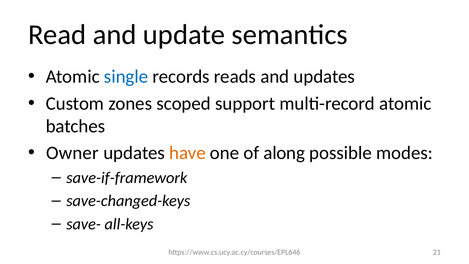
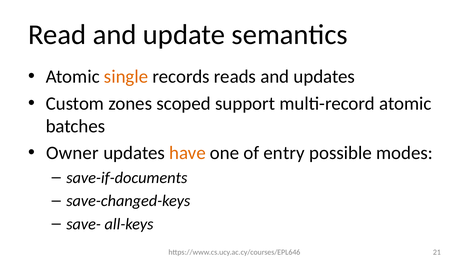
single colour: blue -> orange (126, 77)
along: along -> entry (284, 153)
save-if-framework: save-if-framework -> save-if-documents (127, 178)
